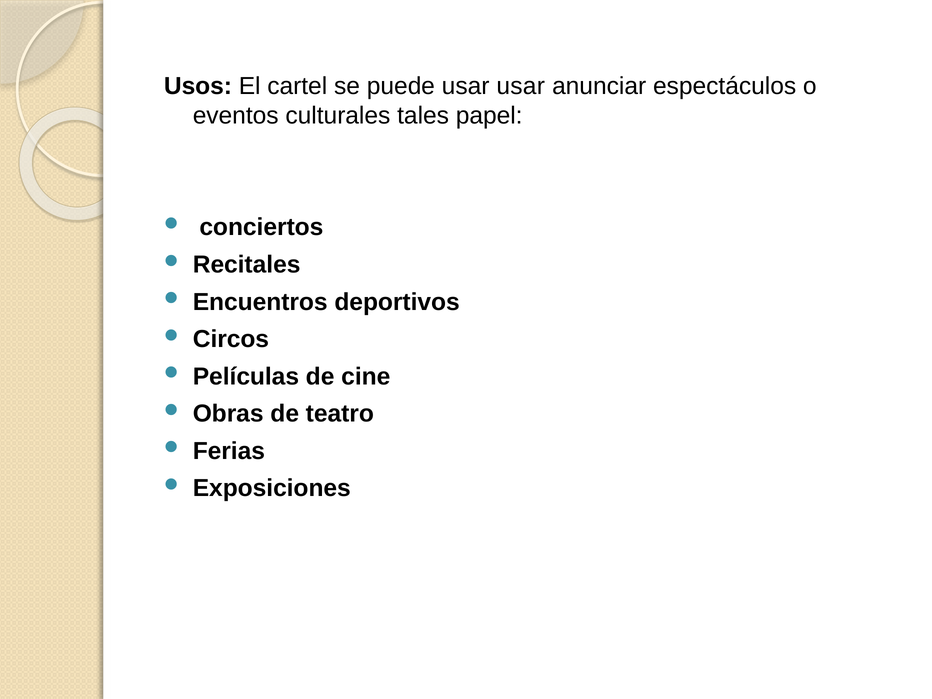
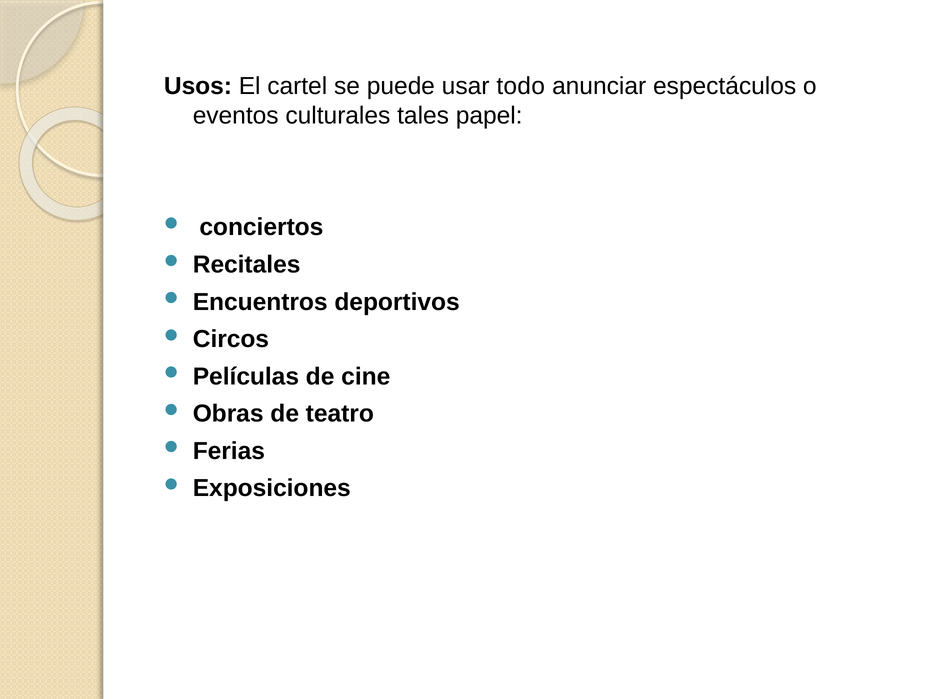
usar usar: usar -> todo (521, 86)
